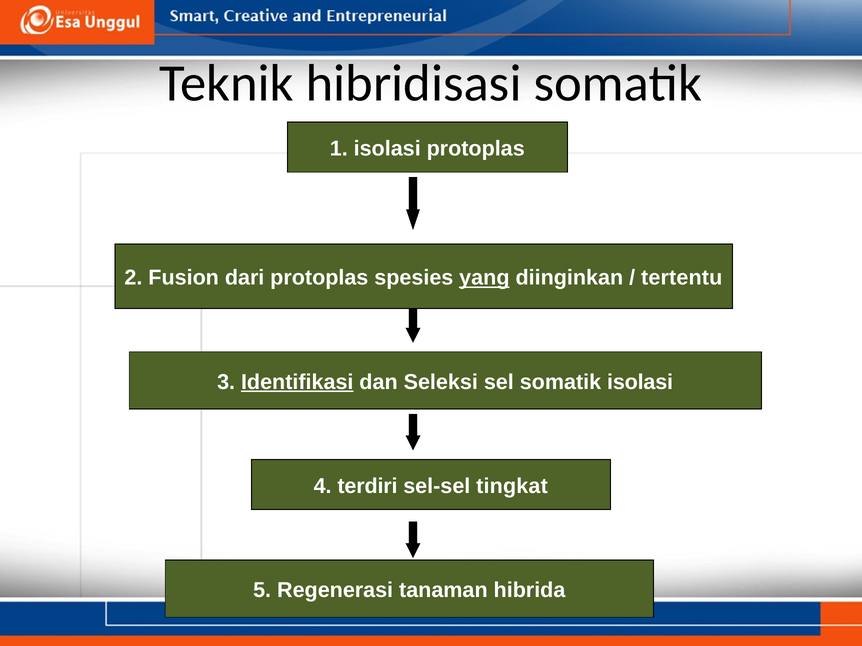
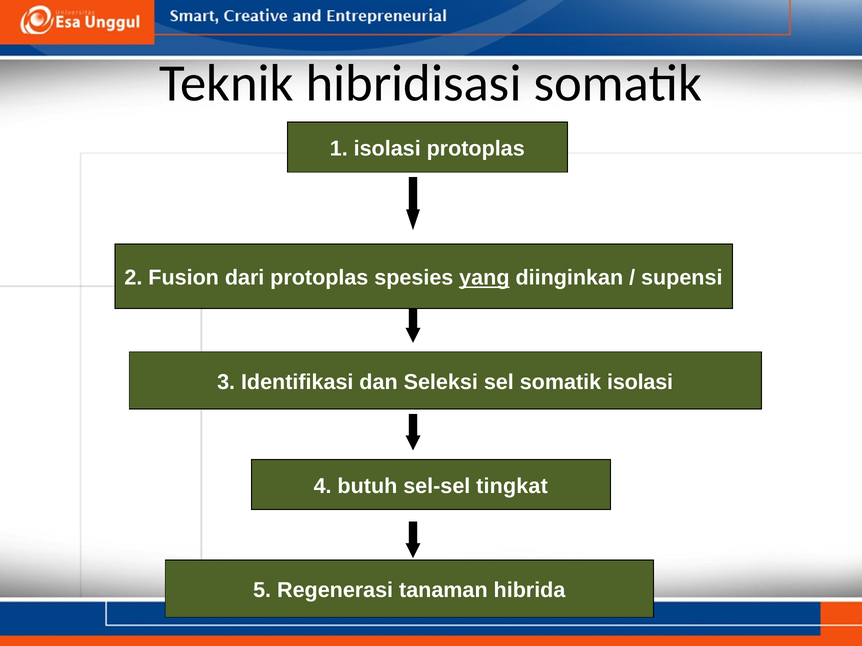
tertentu: tertentu -> supensi (682, 278)
Identifikasi underline: present -> none (297, 382)
terdiri: terdiri -> butuh (367, 486)
